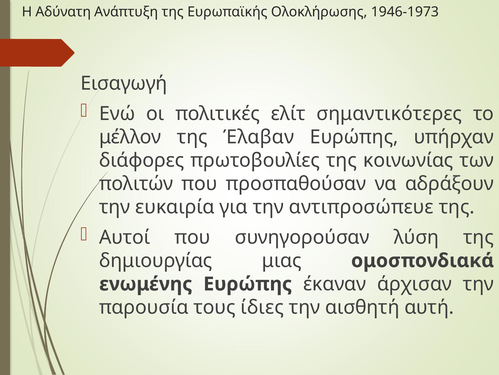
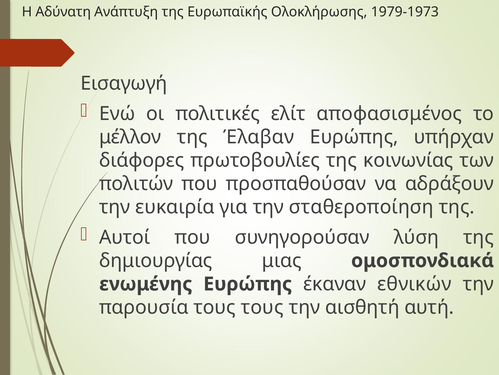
1946-1973: 1946-1973 -> 1979-1973 (405, 12)
σημαντικότερες: σημαντικότερες -> αποφασισμένος (389, 113)
αντιπροσώπευε: αντιπροσώπευε -> σταθεροποίηση (361, 207)
άρχισαν: άρχισαν -> εθνικών (414, 284)
τους ίδιες: ίδιες -> τους (262, 307)
